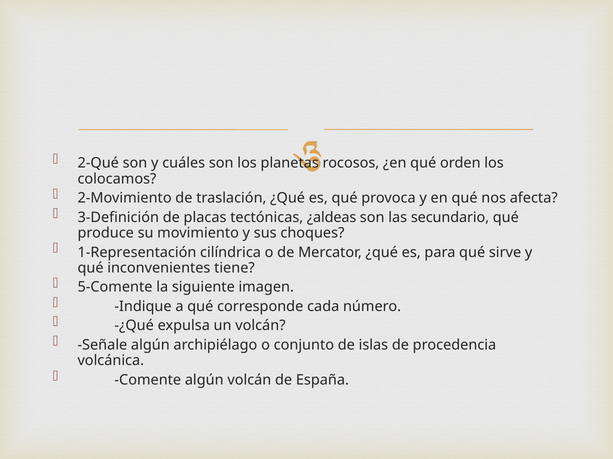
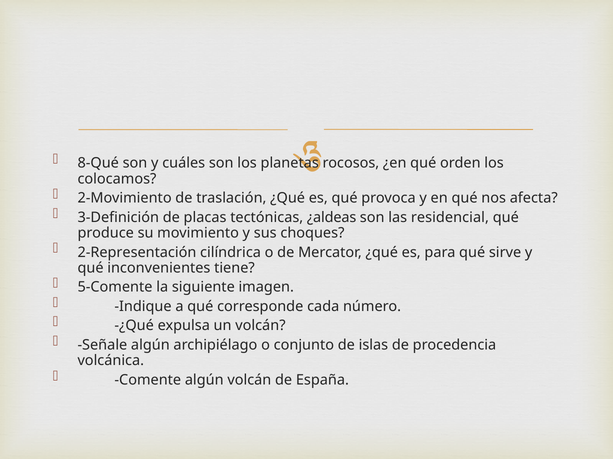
2-Qué: 2-Qué -> 8-Qué (98, 163)
secundario: secundario -> residencial (450, 218)
1-Representación: 1-Representación -> 2-Representación (137, 253)
